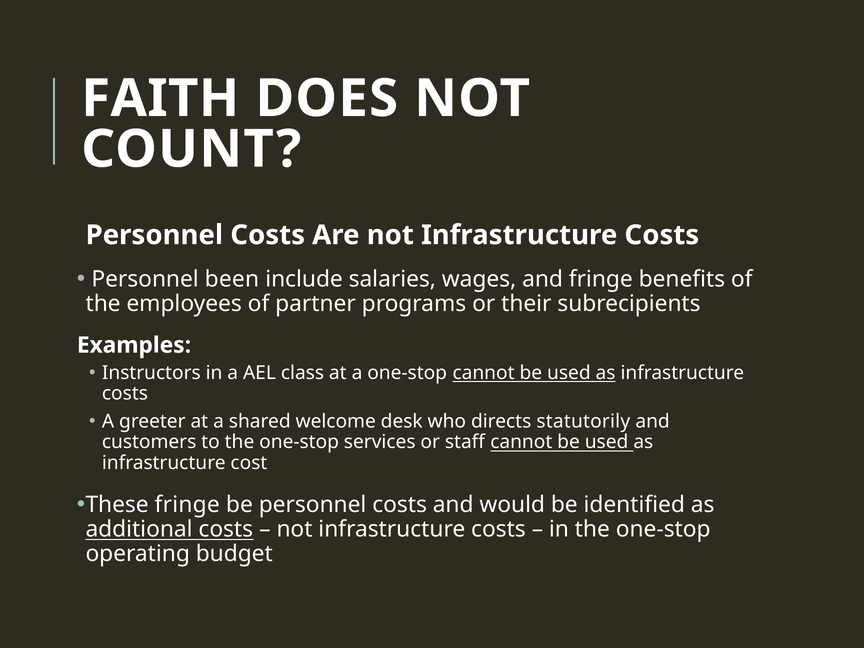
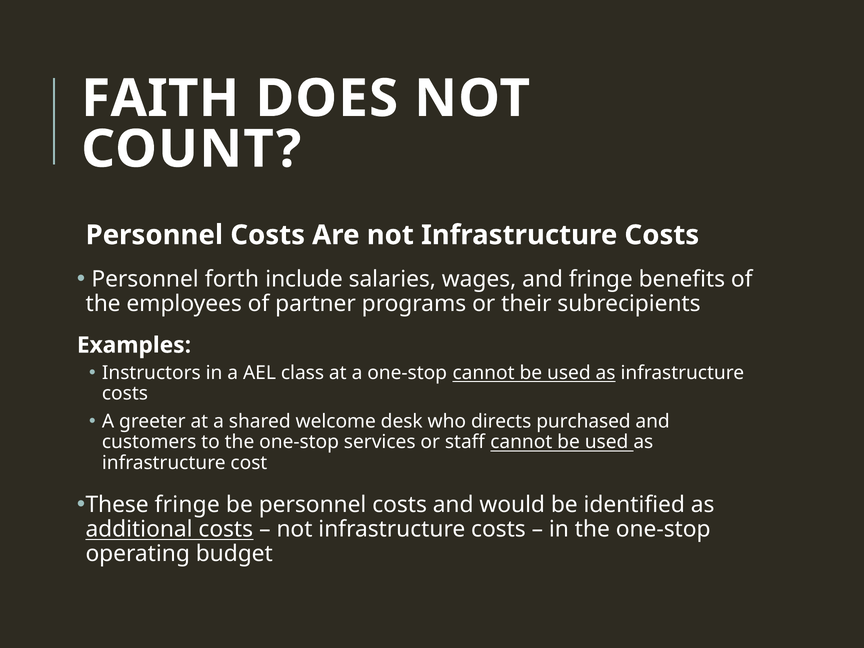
been: been -> forth (232, 279)
statutorily: statutorily -> purchased (583, 421)
